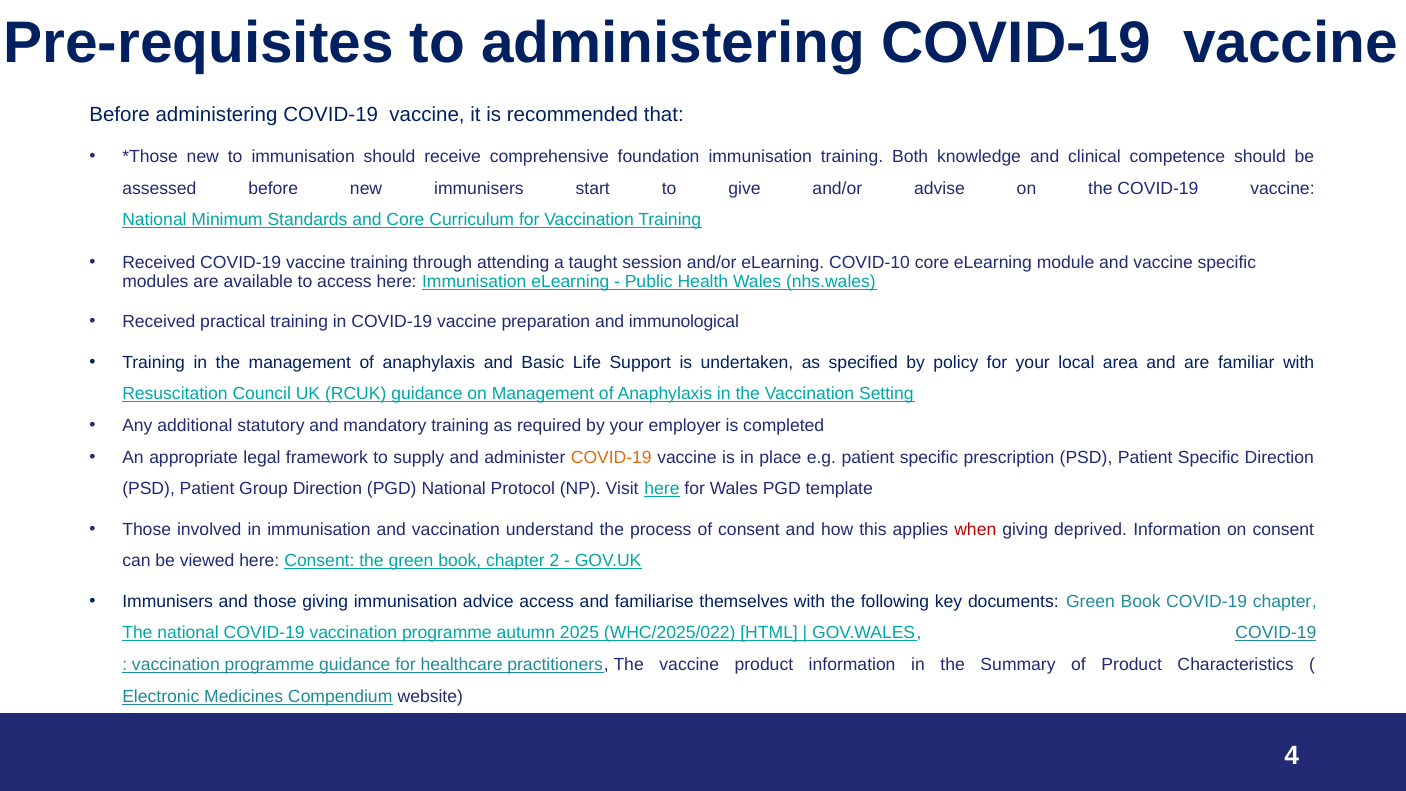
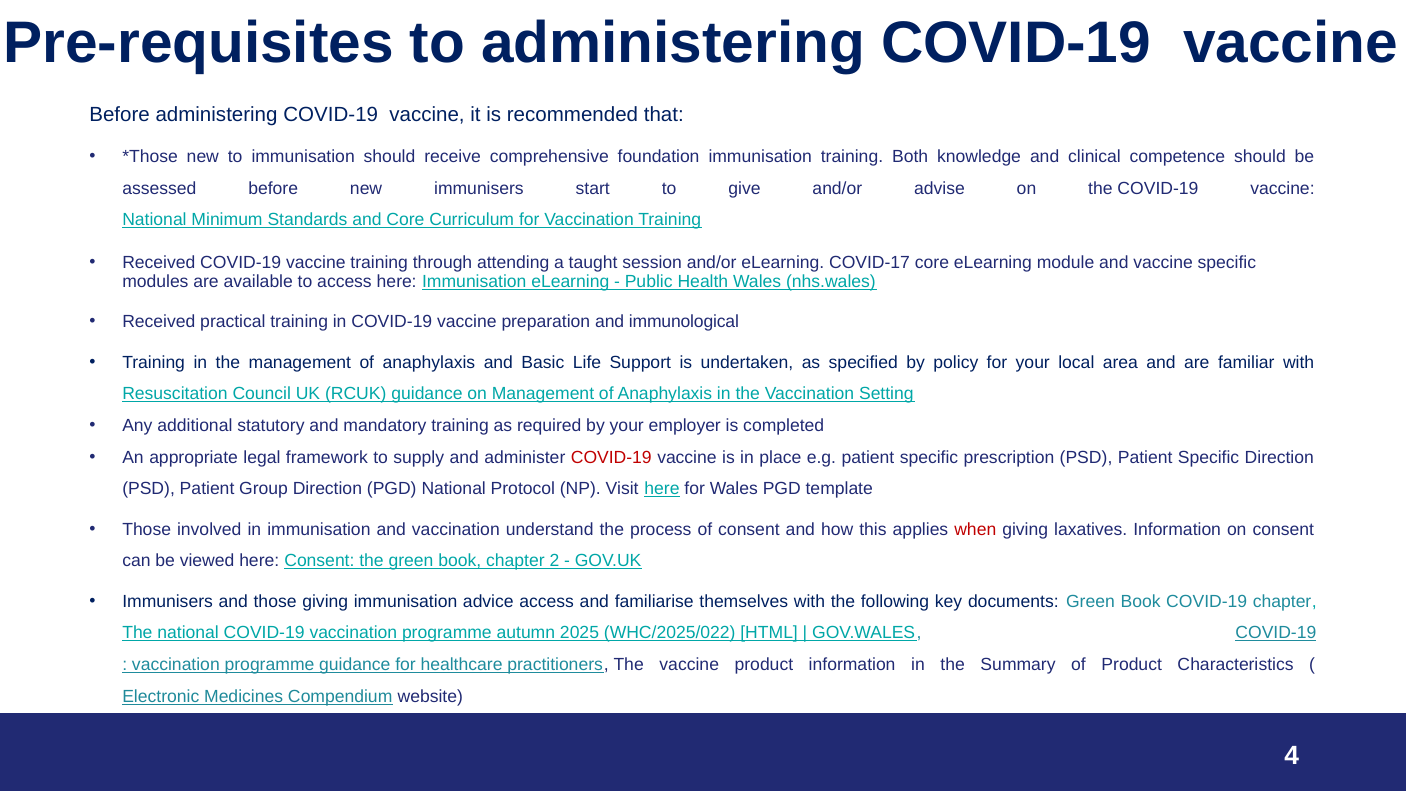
COVID-10: COVID-10 -> COVID-17 (870, 262)
COVID-19 colour: orange -> red (611, 457)
deprived: deprived -> laxatives (1091, 529)
